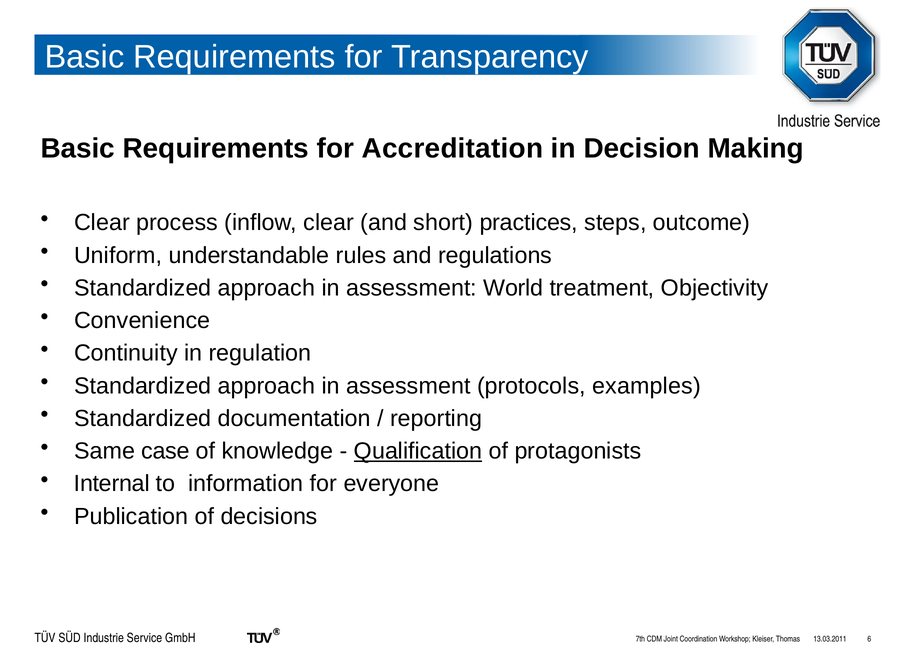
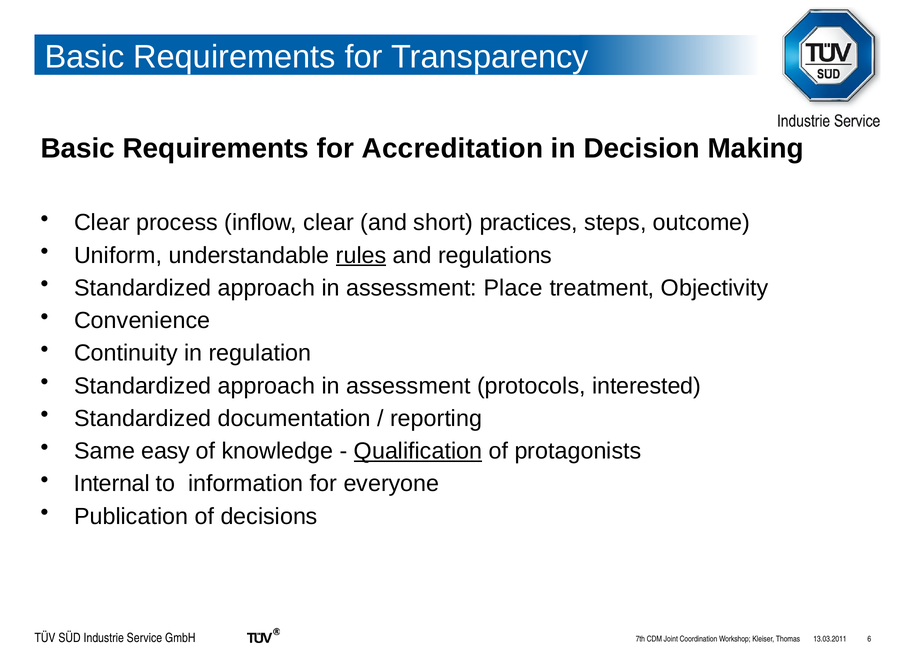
rules underline: none -> present (361, 255)
World: World -> Place (513, 288)
examples: examples -> interested (647, 386)
case: case -> easy (166, 451)
